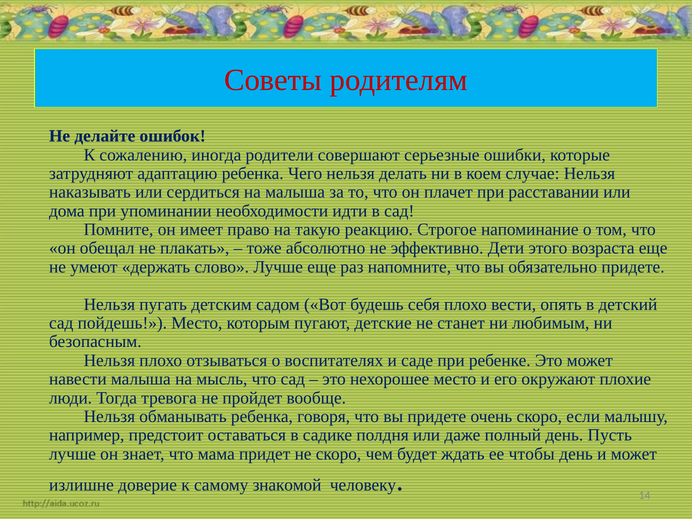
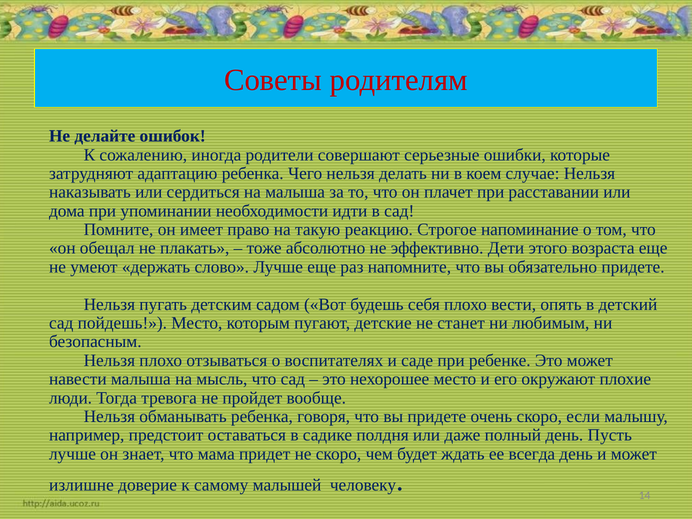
чтобы: чтобы -> всегда (532, 454)
знакомой: знакомой -> малышей (287, 485)
